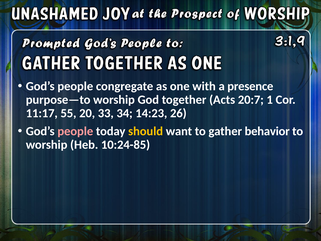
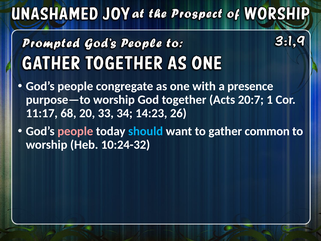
55: 55 -> 68 (68, 113)
should colour: yellow -> light blue (146, 131)
behavior: behavior -> common (267, 131)
10:24-85: 10:24-85 -> 10:24-32 (126, 145)
